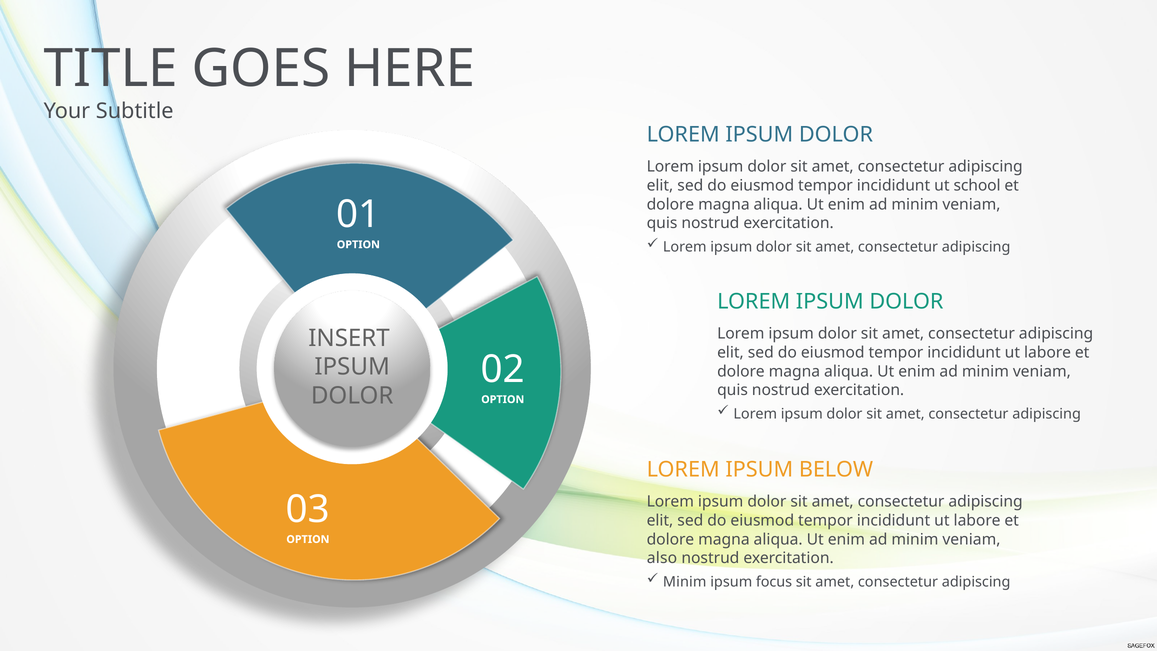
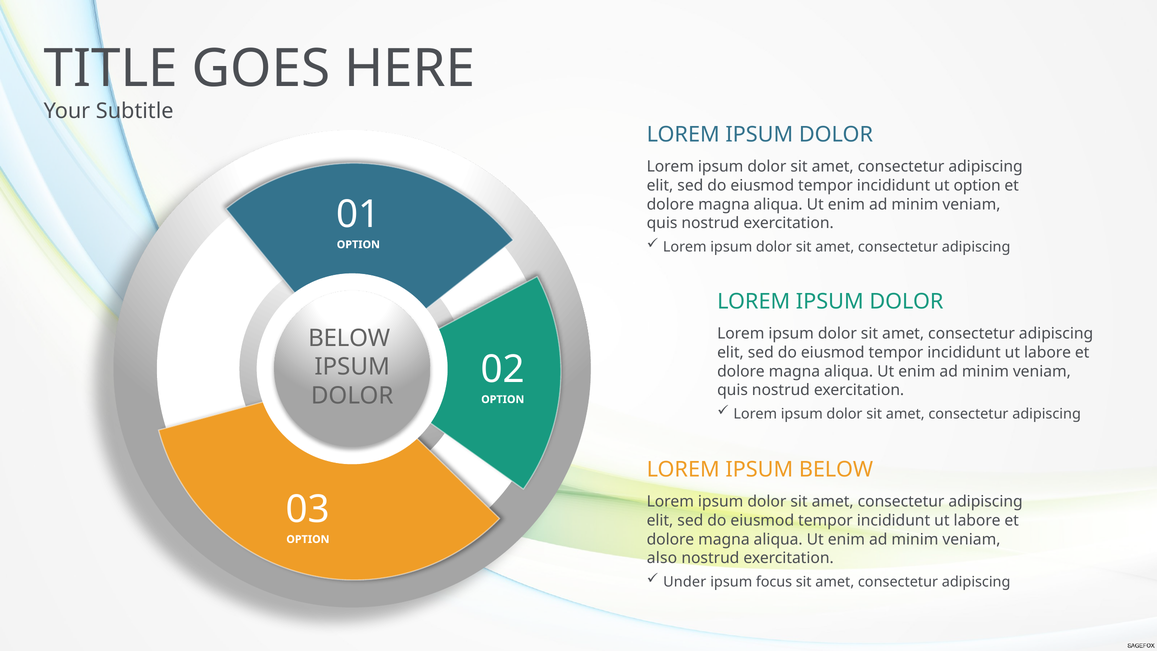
ut school: school -> option (977, 185)
INSERT: INSERT -> BELOW (349, 338)
Minim: Minim -> Under (685, 582)
